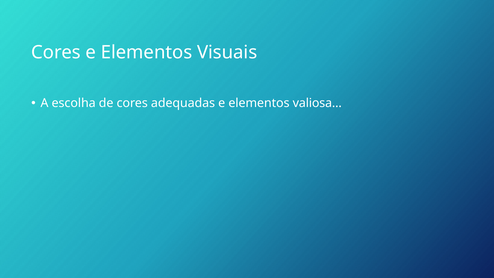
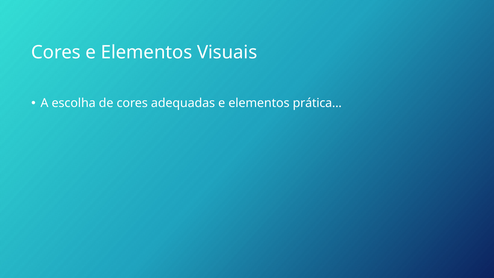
valiosa: valiosa -> prática (317, 103)
